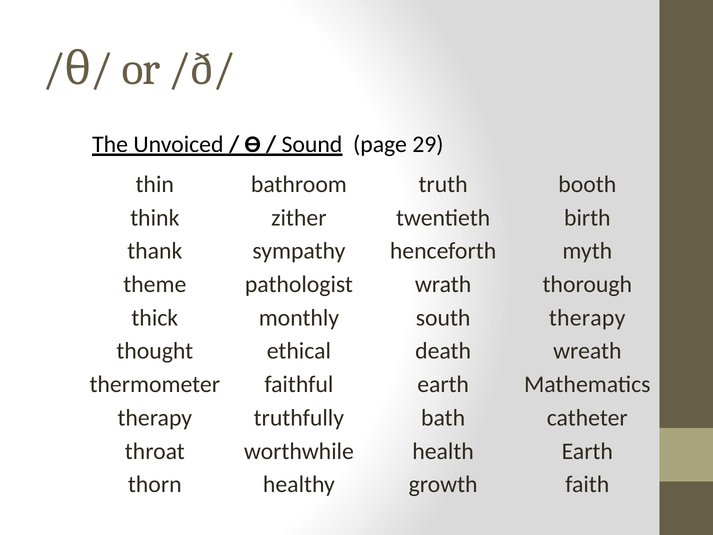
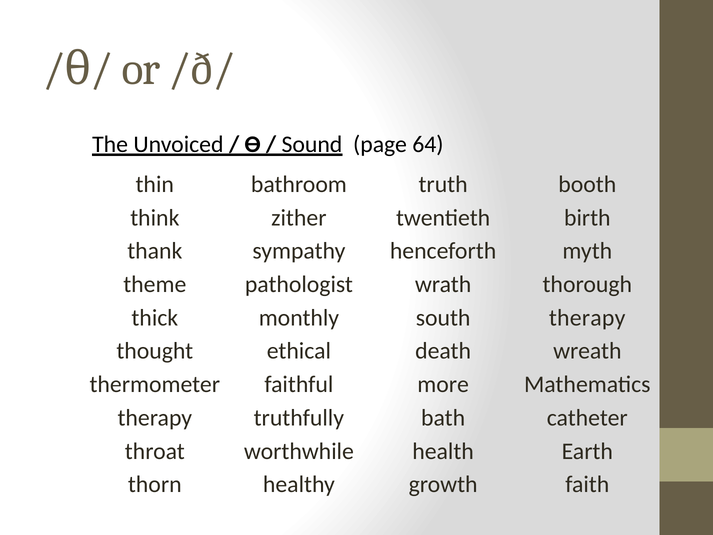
29: 29 -> 64 (428, 144)
faithful earth: earth -> more (443, 384)
